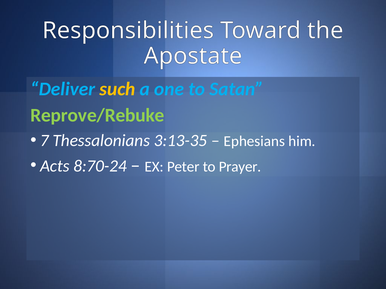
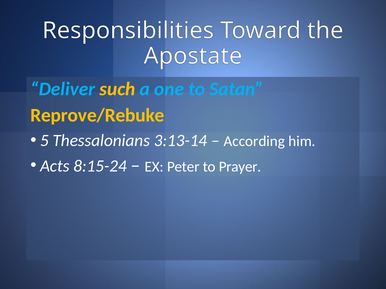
Reprove/Rebuke colour: light green -> yellow (97, 116)
7: 7 -> 5 (44, 141)
3:13-35: 3:13-35 -> 3:13-14 (181, 141)
Ephesians: Ephesians -> According (254, 141)
8:70-24: 8:70-24 -> 8:15-24 (100, 166)
